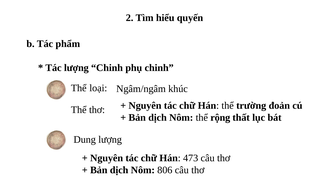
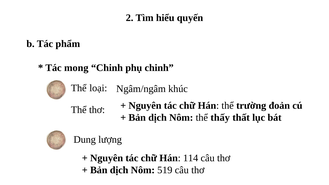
Tác lượng: lượng -> mong (76, 68)
rộng: rộng -> thấy (220, 118)
473: 473 -> 114 (191, 158)
806: 806 -> 519 (165, 170)
